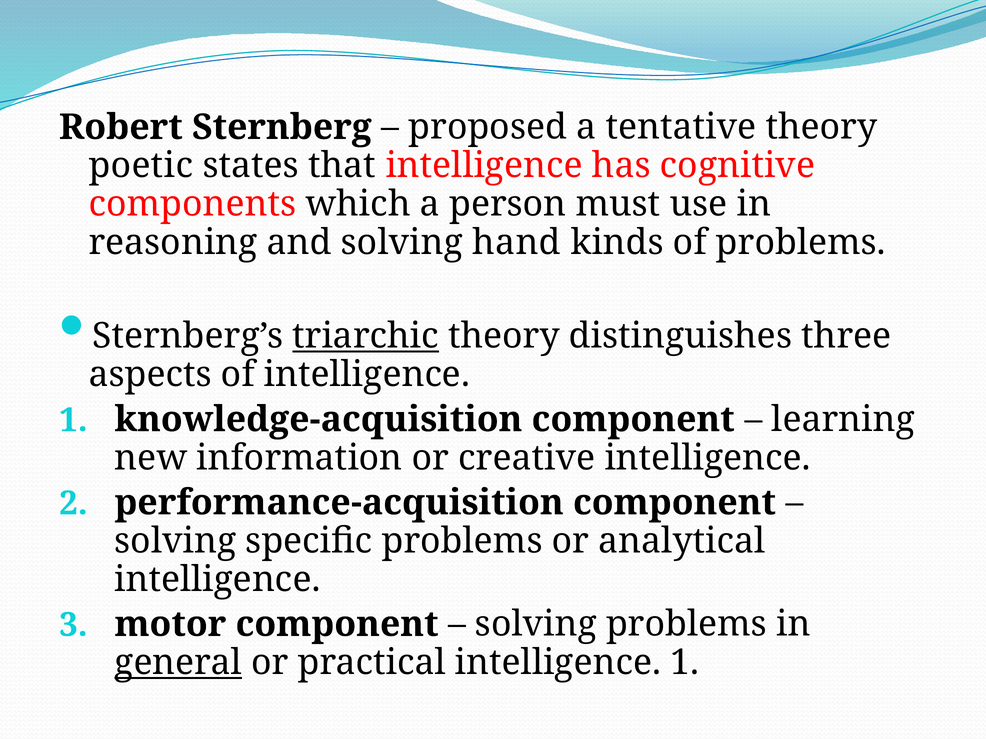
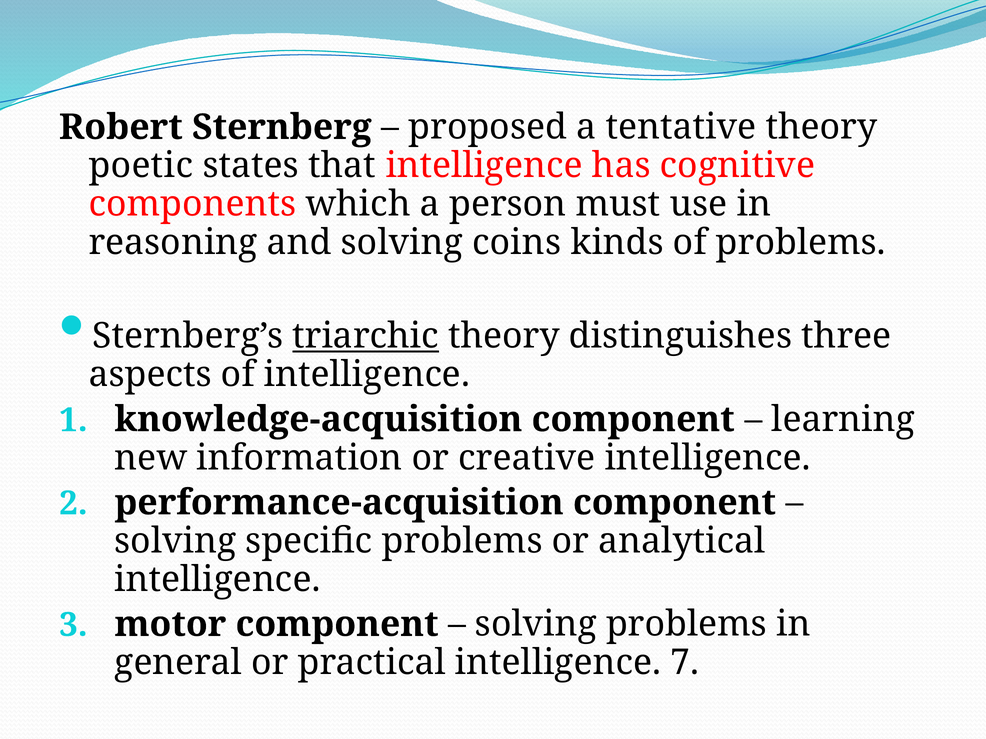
hand: hand -> coins (517, 243)
general underline: present -> none (178, 663)
practical intelligence 1: 1 -> 7 (685, 663)
